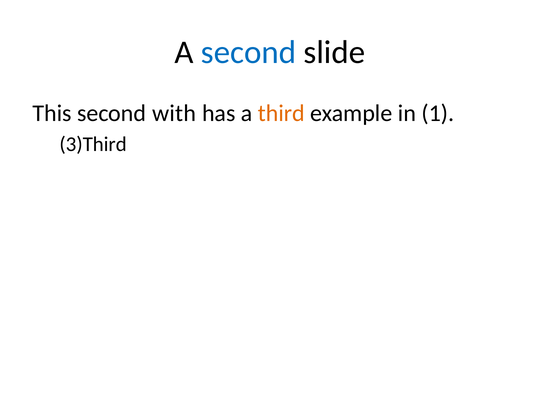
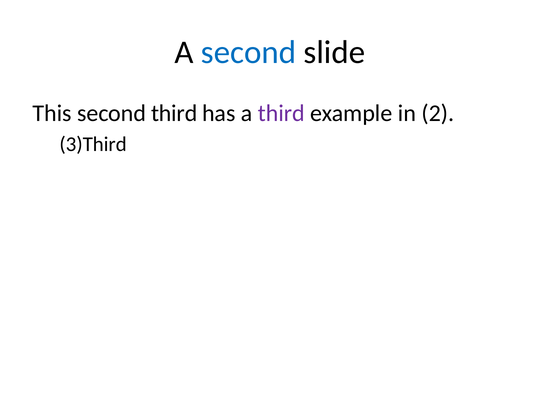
second with: with -> third (174, 113)
third colour: orange -> purple (281, 113)
1: 1 -> 2 (438, 113)
